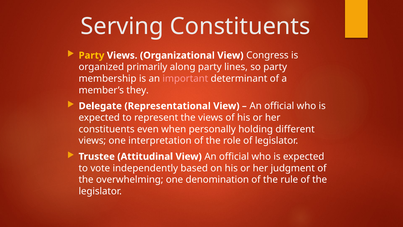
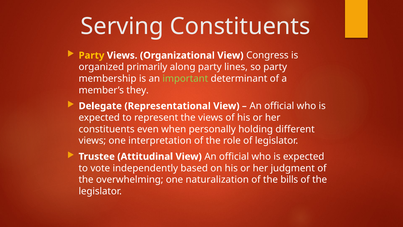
important colour: pink -> light green (185, 78)
denomination: denomination -> naturalization (217, 180)
rule: rule -> bills (289, 180)
